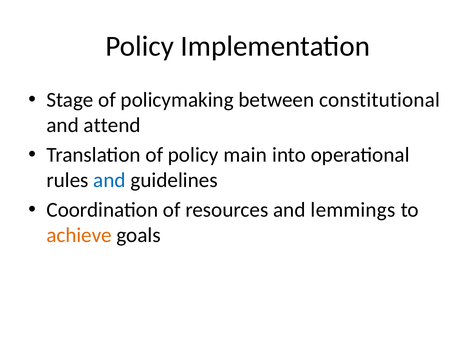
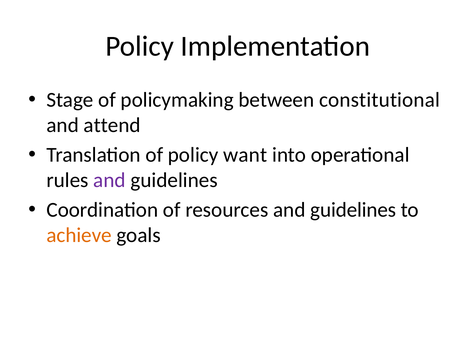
main: main -> want (245, 155)
and colour: blue -> purple (110, 180)
resources and lemmings: lemmings -> guidelines (353, 210)
